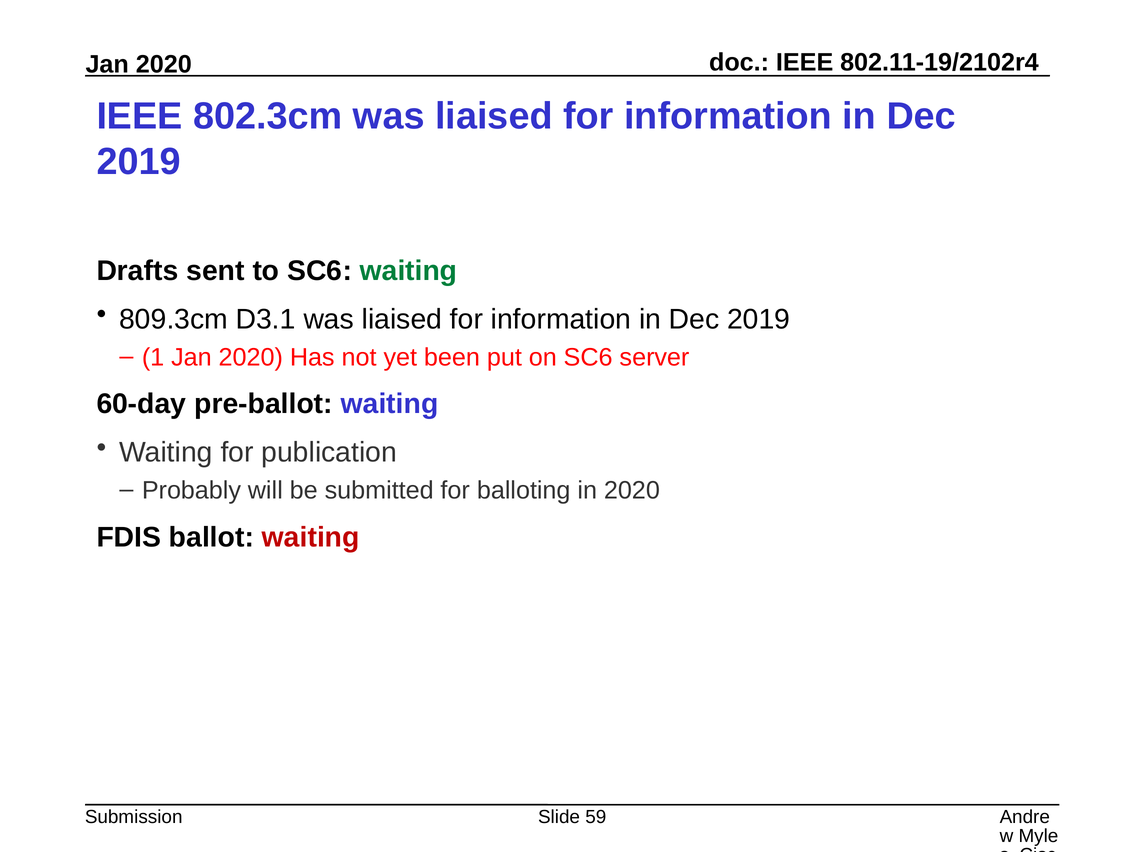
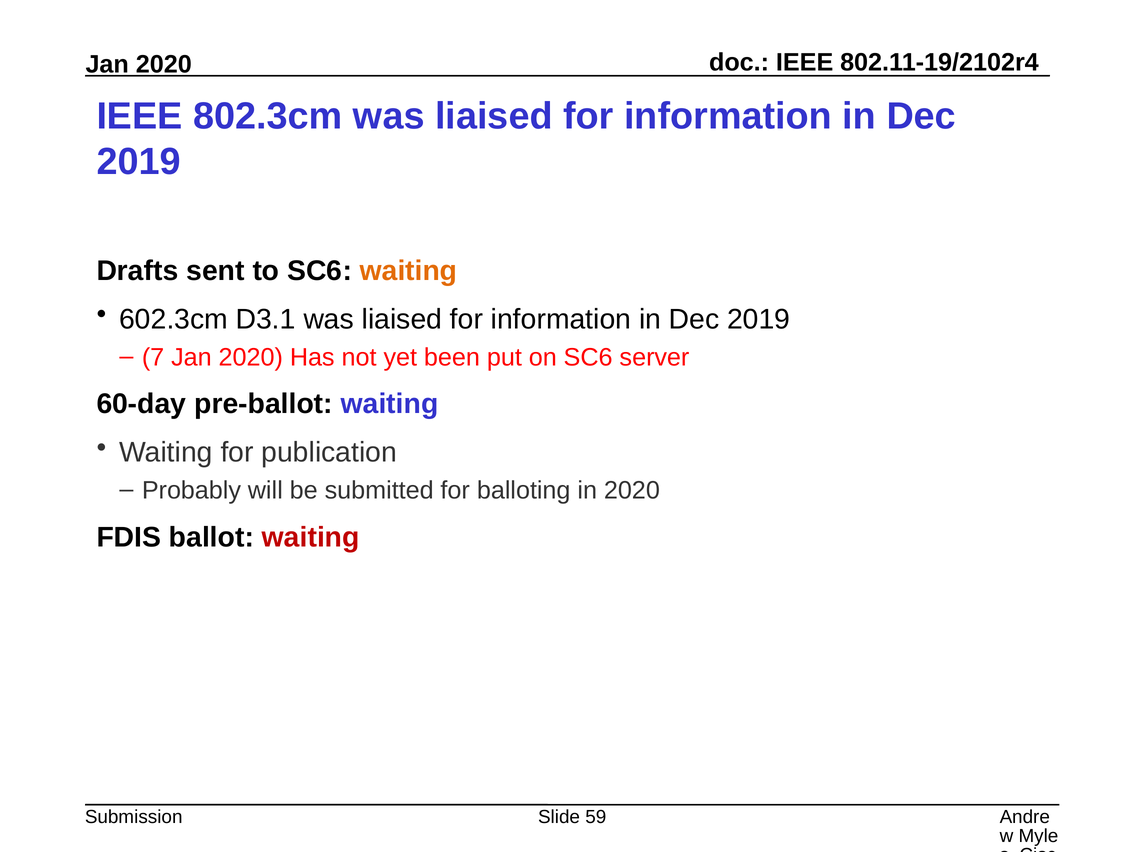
waiting colour: green -> orange (409, 271)
809.3cm: 809.3cm -> 602.3cm (174, 319)
1: 1 -> 7 (153, 357)
